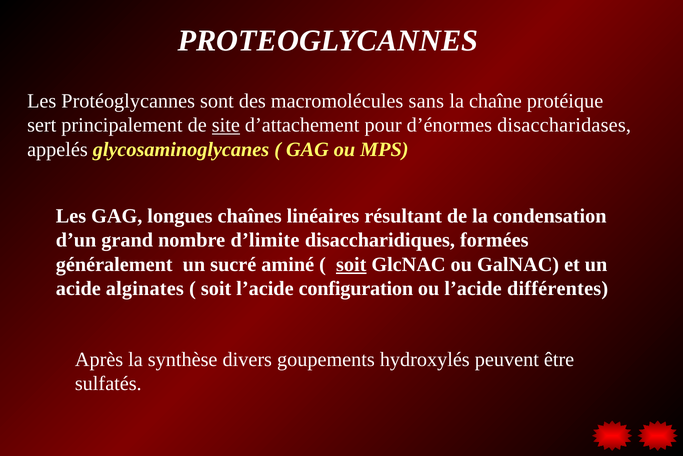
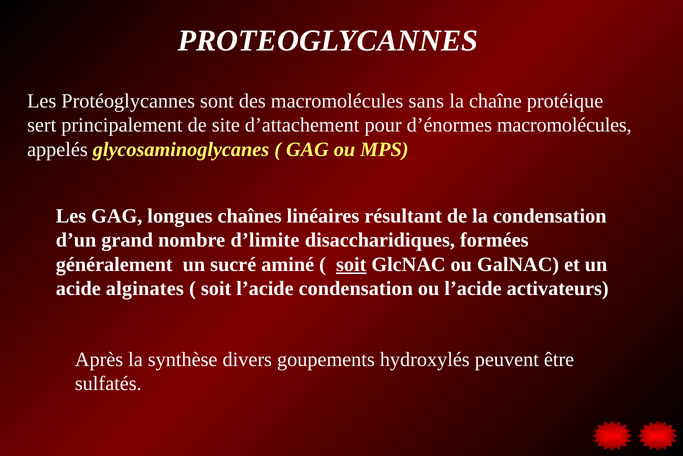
site underline: present -> none (226, 125)
d’énormes disaccharidases: disaccharidases -> macromolécules (564, 125)
l’acide configuration: configuration -> condensation (356, 288)
différentes: différentes -> activateurs (558, 288)
